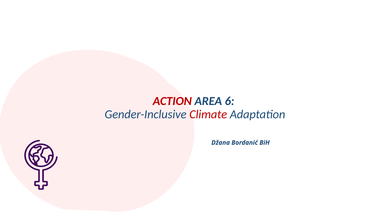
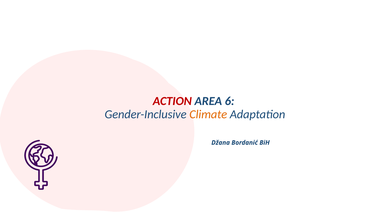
Climate colour: red -> orange (208, 114)
